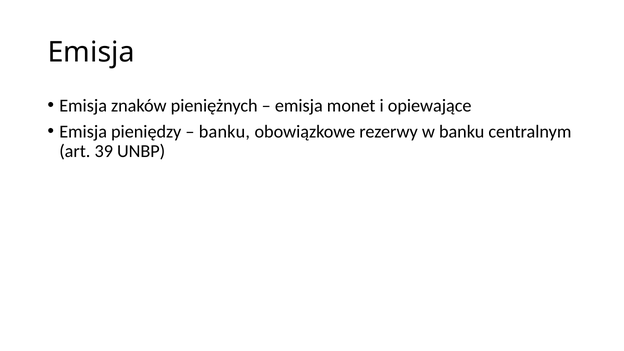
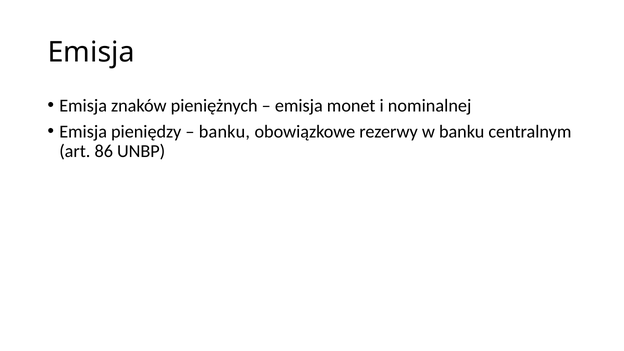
opiewające: opiewające -> nominalnej (430, 106)
39: 39 -> 86 (104, 151)
